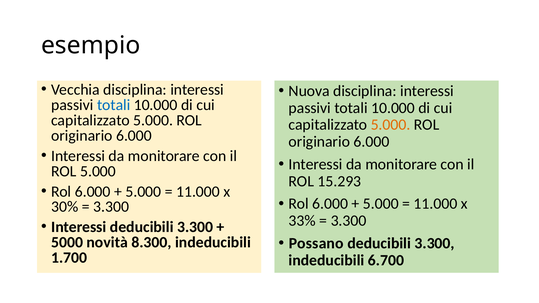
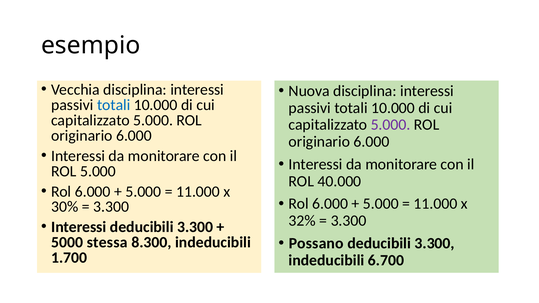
5.000 colour: orange -> purple (391, 125)
15.293: 15.293 -> 40.000 (339, 181)
33%: 33% -> 32% (302, 221)
novità: novità -> stessa (107, 243)
